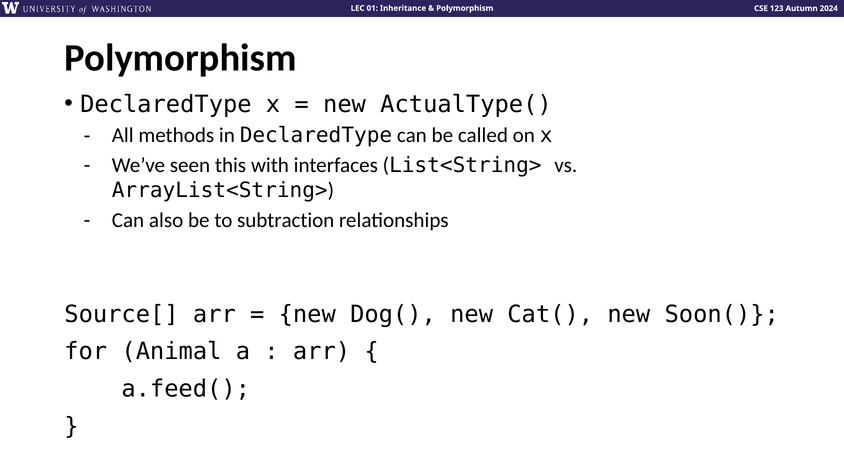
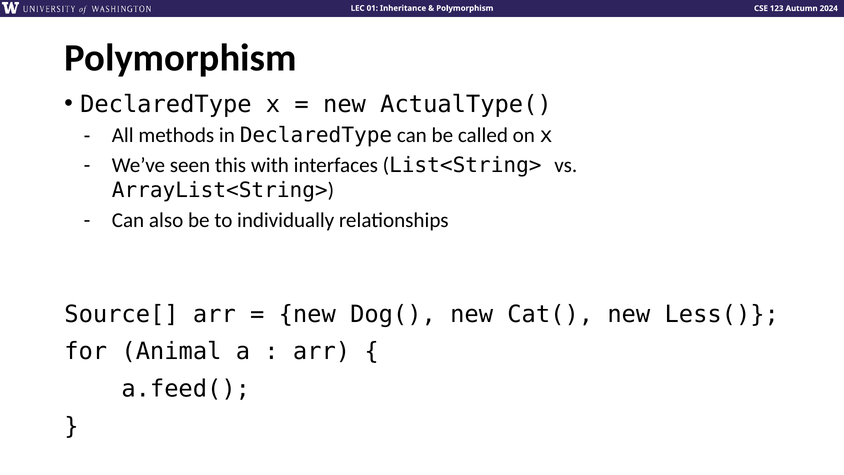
subtraction: subtraction -> individually (286, 220)
Soon(: Soon( -> Less( (722, 314)
